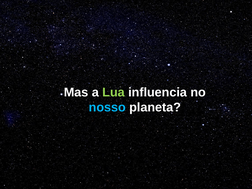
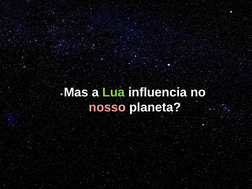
nosso colour: light blue -> pink (107, 107)
